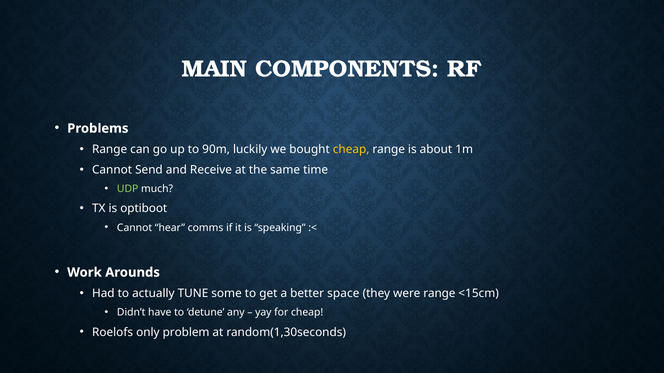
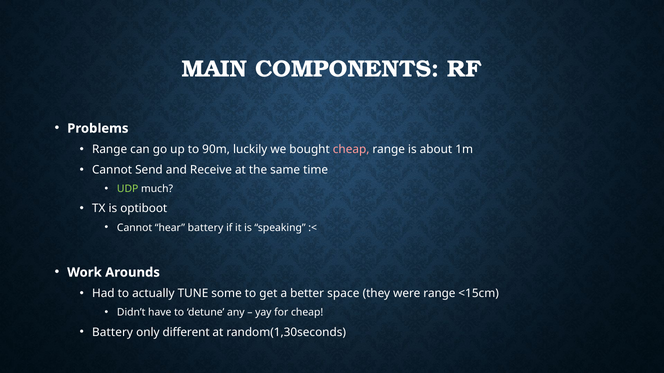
cheap colour: yellow -> pink (351, 150)
hear comms: comms -> battery (206, 228)
Roelofs: Roelofs -> Battery (113, 333)
problem: problem -> different (186, 333)
